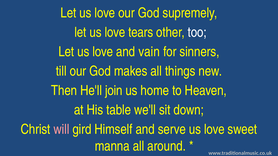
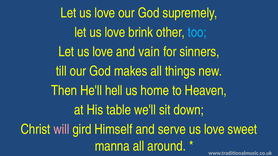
tears: tears -> brink (141, 32)
too colour: white -> light blue (197, 32)
join: join -> hell (114, 91)
